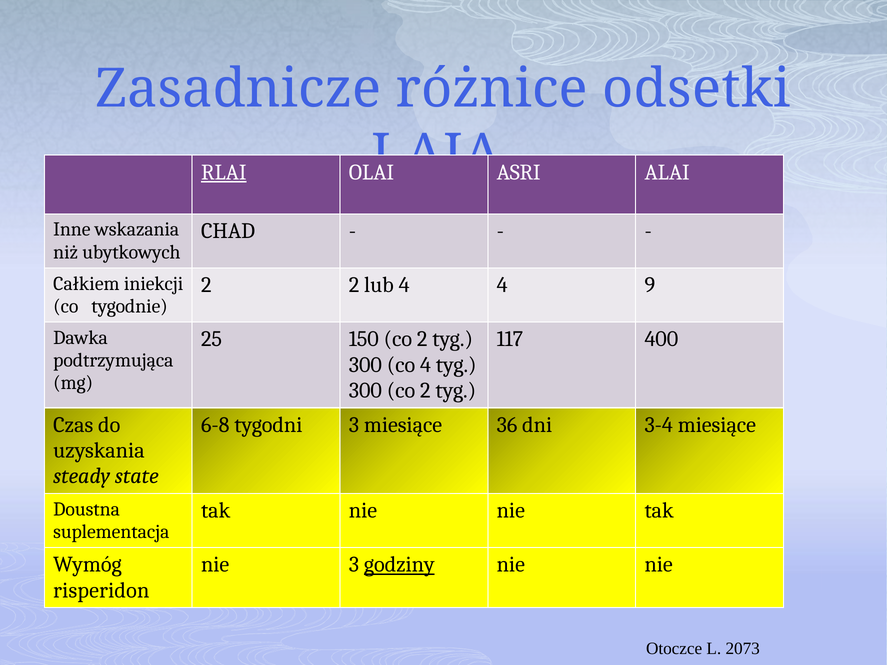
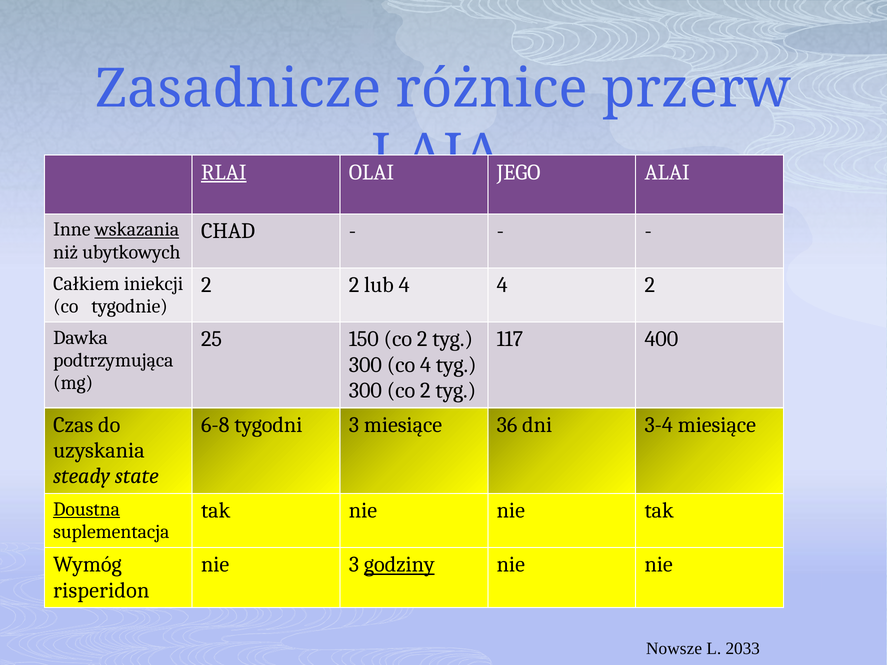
odsetki: odsetki -> przerw (697, 89)
ASRI: ASRI -> JEGO (519, 172)
wskazania underline: none -> present (137, 230)
4 9: 9 -> 2 (650, 285)
Doustna underline: none -> present (87, 509)
Otoczce: Otoczce -> Nowsze (674, 649)
2073: 2073 -> 2033 (743, 649)
